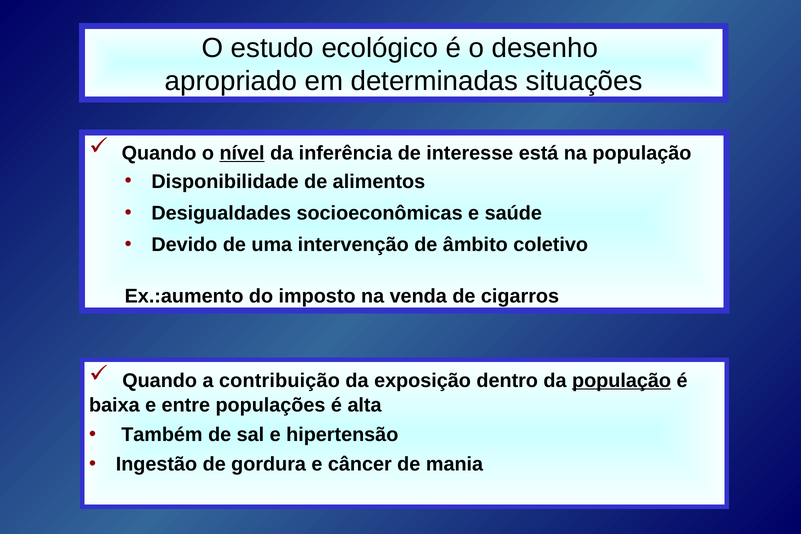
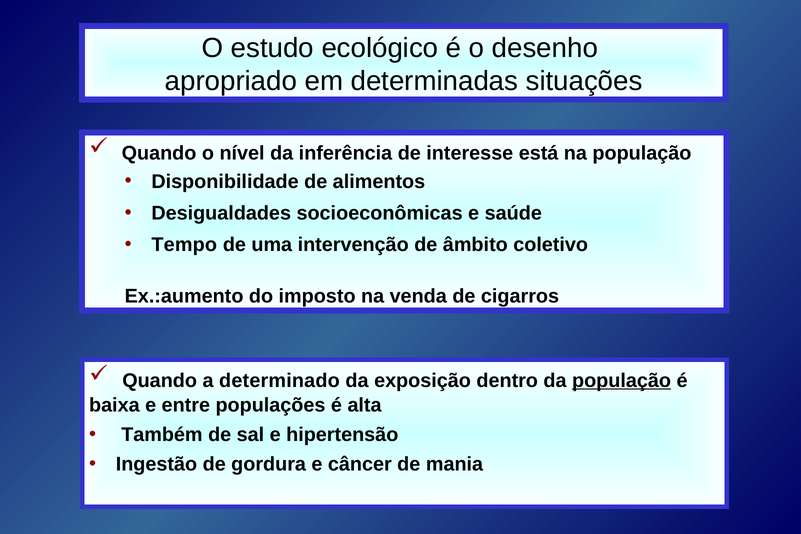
nível underline: present -> none (242, 153)
Devido: Devido -> Tempo (184, 245)
contribuição: contribuição -> determinado (279, 381)
